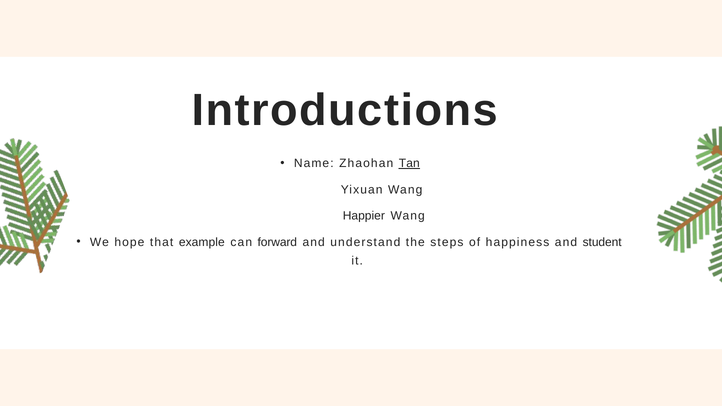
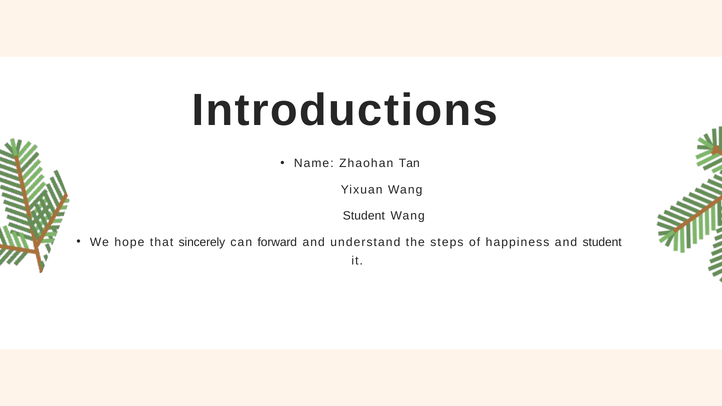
Tan underline: present -> none (409, 163)
Happier: Happier -> Student (364, 216)
example: example -> sincerely (202, 242)
